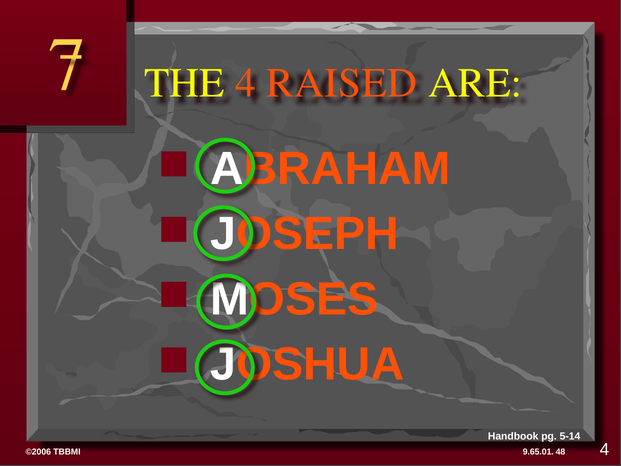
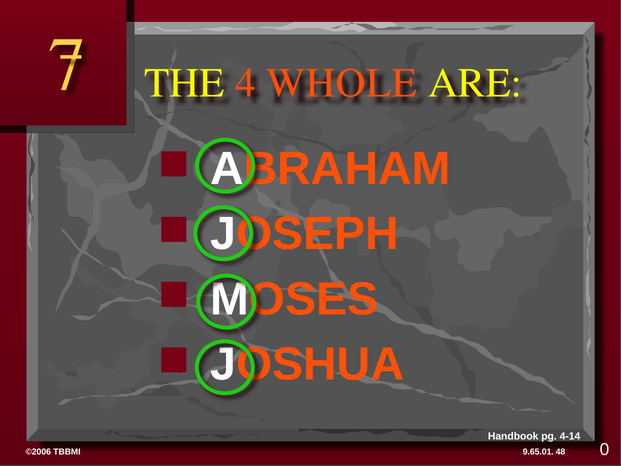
RAISED: RAISED -> WHOLE (342, 83)
5-14: 5-14 -> 4-14 (570, 436)
48 4: 4 -> 0 (604, 449)
